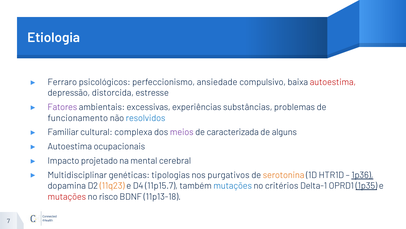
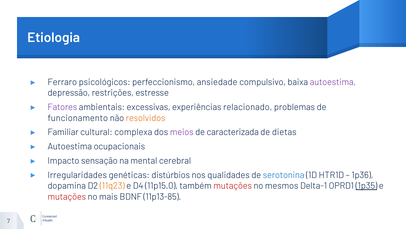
autoestima colour: red -> purple (333, 82)
distorcida: distorcida -> restrições (113, 93)
substâncias: substâncias -> relacionado (248, 107)
resolvidos colour: blue -> orange (146, 118)
alguns: alguns -> dietas (284, 132)
projetado: projetado -> sensação (99, 160)
Multidisciplinar: Multidisciplinar -> Irregularidades (77, 175)
tipologias: tipologias -> distúrbios (171, 175)
purgativos: purgativos -> qualidades (228, 175)
serotonina colour: orange -> blue (284, 175)
1p36 underline: present -> none (362, 175)
11p15.7: 11p15.7 -> 11p15.0 (161, 185)
mutações colour: blue -> red (233, 185)
critérios: critérios -> mesmos (282, 185)
risco: risco -> mais (108, 196)
11p13-18: 11p13-18 -> 11p13-85 (162, 196)
